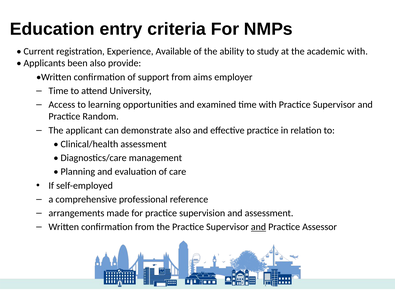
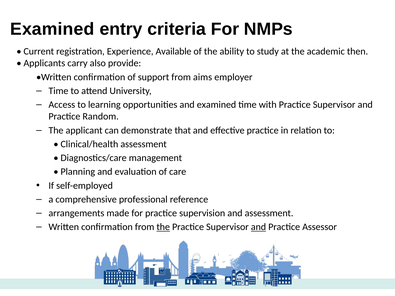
Education: Education -> Examined (52, 29)
academic with: with -> then (358, 51)
been: been -> carry (78, 63)
demonstrate also: also -> that (183, 130)
the underline: none -> present (163, 227)
